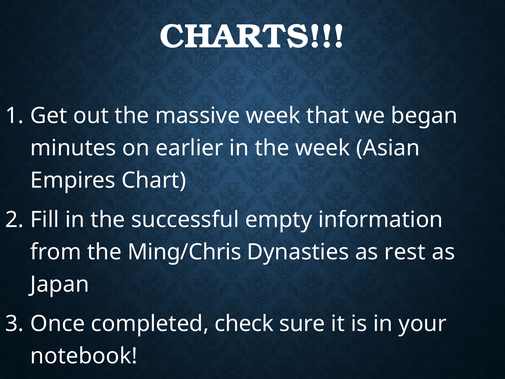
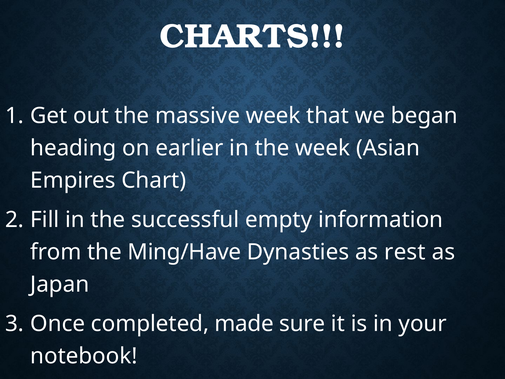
minutes: minutes -> heading (73, 148)
Ming/Chris: Ming/Chris -> Ming/Have (184, 252)
check: check -> made (244, 324)
